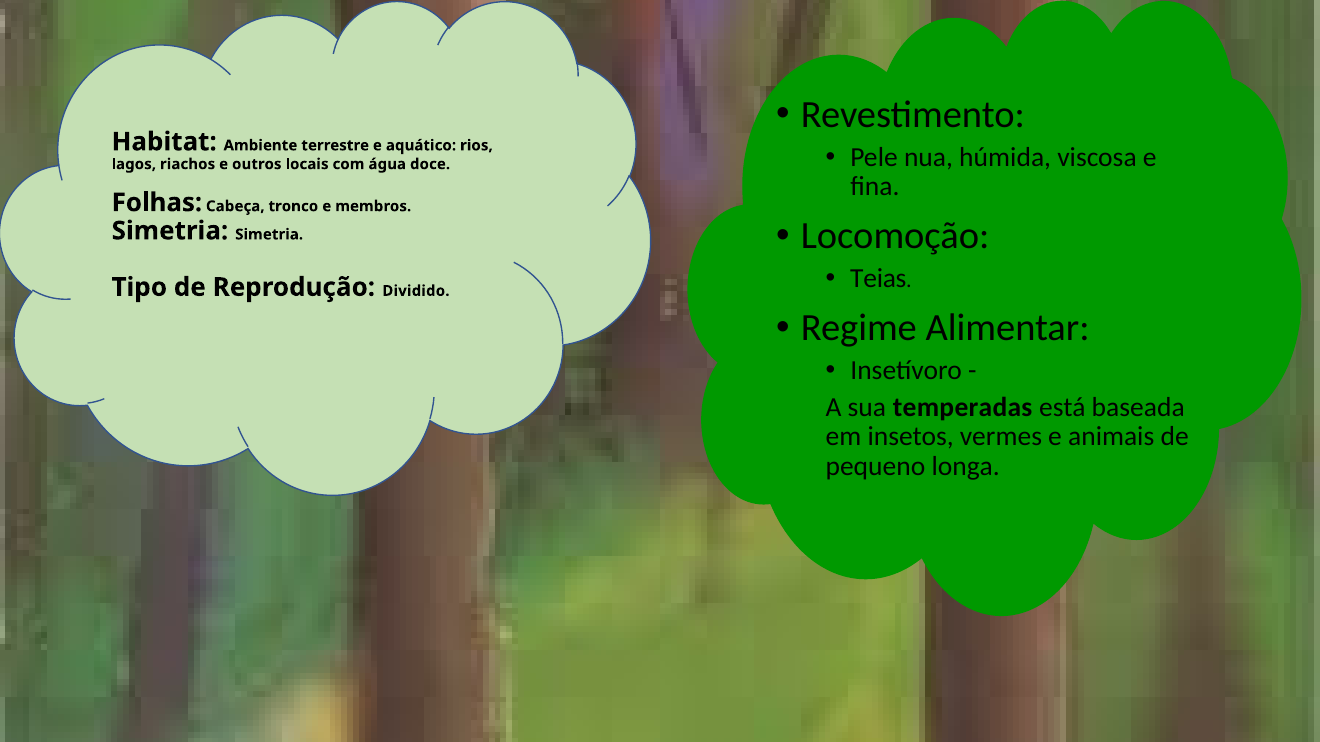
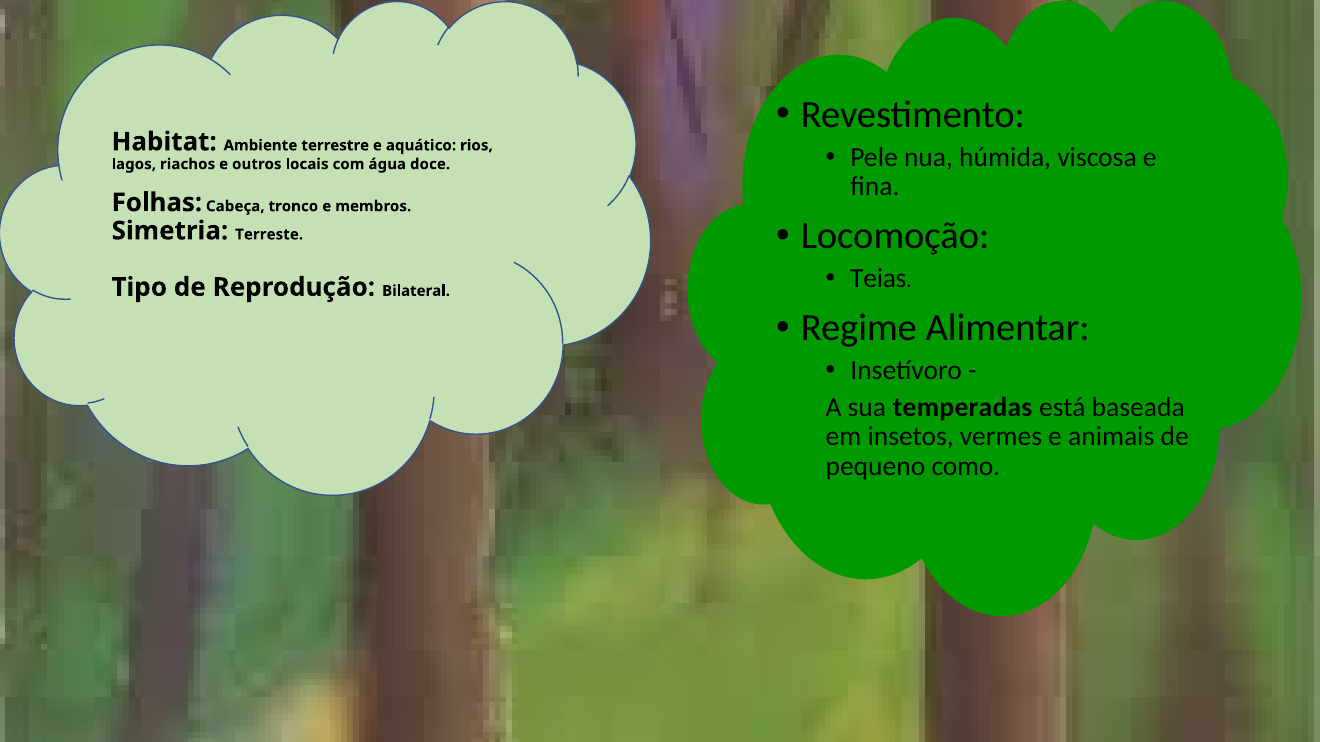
Simetria Simetria: Simetria -> Terreste (269, 235)
Dividido: Dividido -> Bilateral (416, 291)
longa: longa -> como (966, 467)
